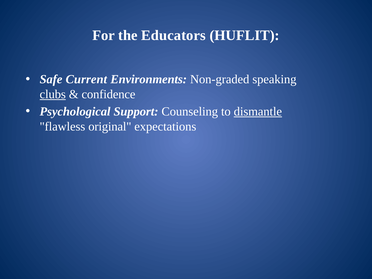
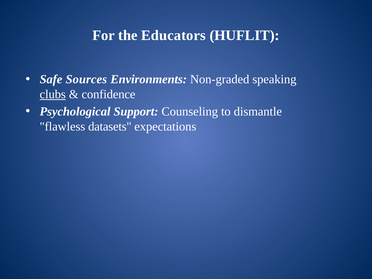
Current: Current -> Sources (86, 79)
dismantle underline: present -> none (258, 112)
original: original -> datasets (110, 126)
